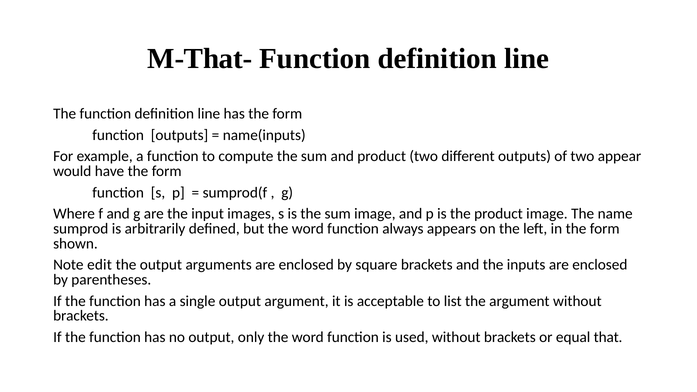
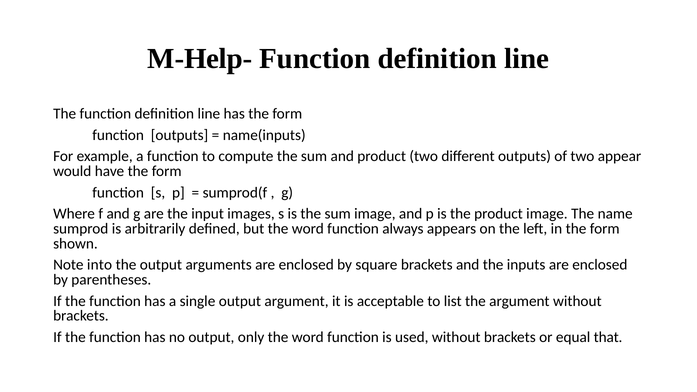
M-That-: M-That- -> M-Help- (200, 59)
edit: edit -> into (100, 265)
